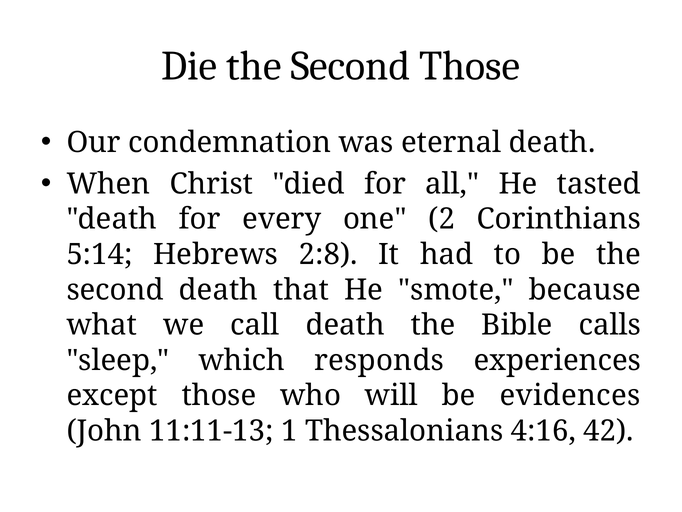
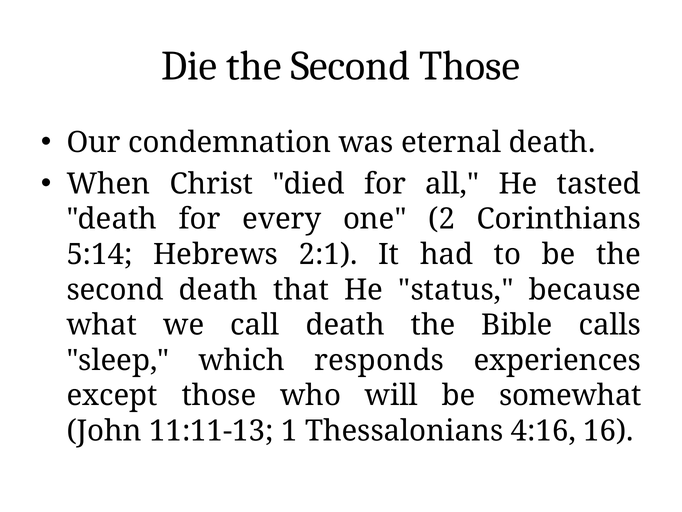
2:8: 2:8 -> 2:1 (328, 254)
smote: smote -> status (456, 290)
evidences: evidences -> somewhat (570, 395)
42: 42 -> 16 (609, 431)
